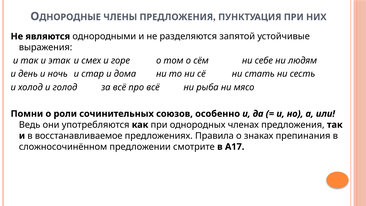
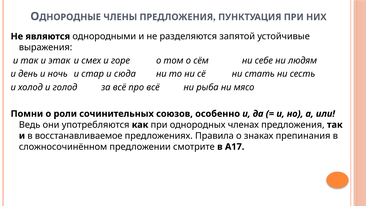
дома: дома -> сюда (125, 74)
